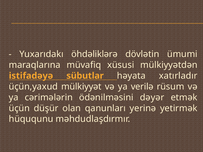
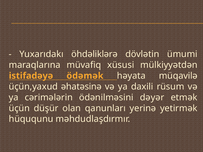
sübutlar: sübutlar -> ödəmək (85, 76)
xatırladır: xatırladır -> müqavilə (178, 76)
mülkiyyət: mülkiyyət -> əhatəsinə (81, 87)
verilə: verilə -> daxili (142, 87)
